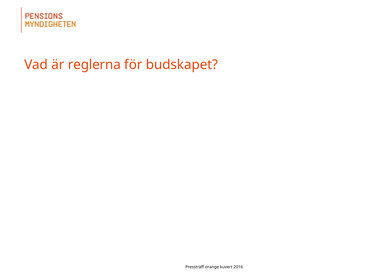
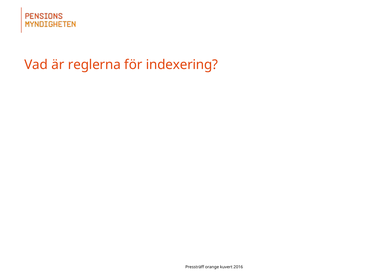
budskapet: budskapet -> indexering (182, 65)
